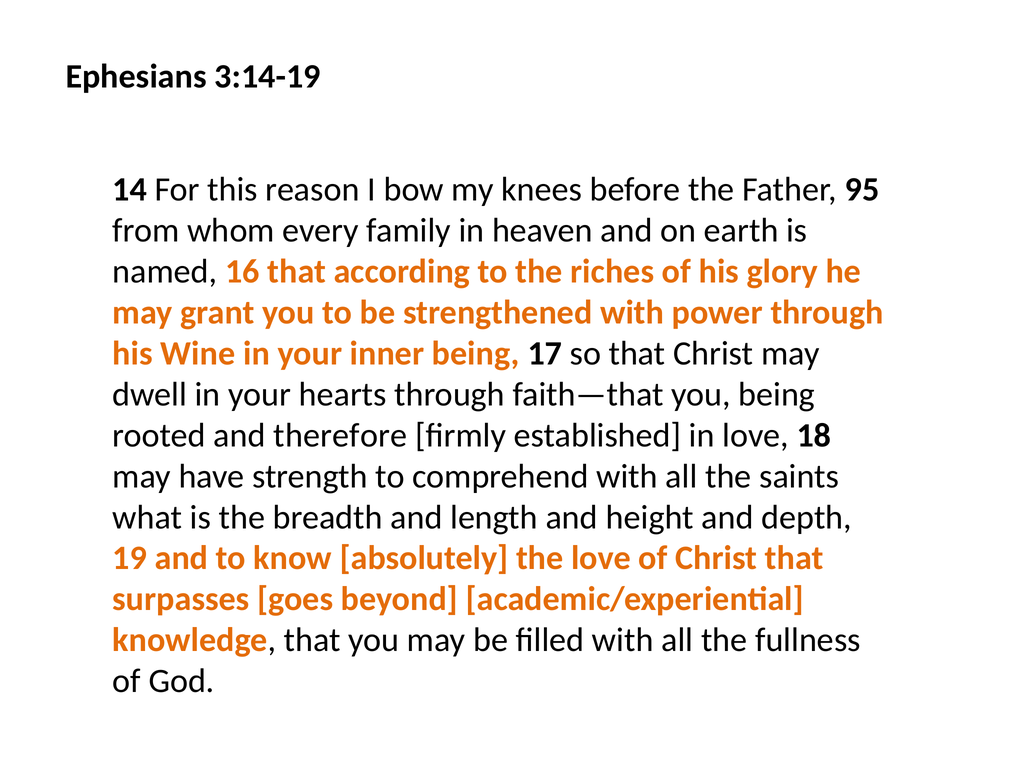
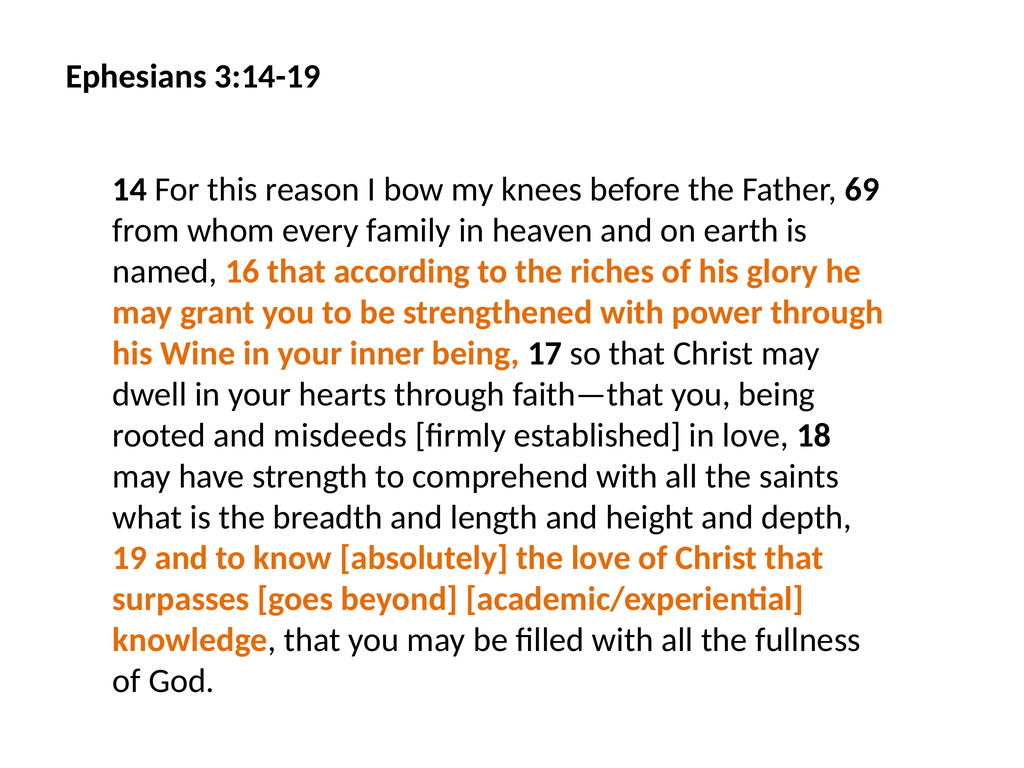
95: 95 -> 69 (862, 190)
therefore: therefore -> misdeeds (340, 435)
